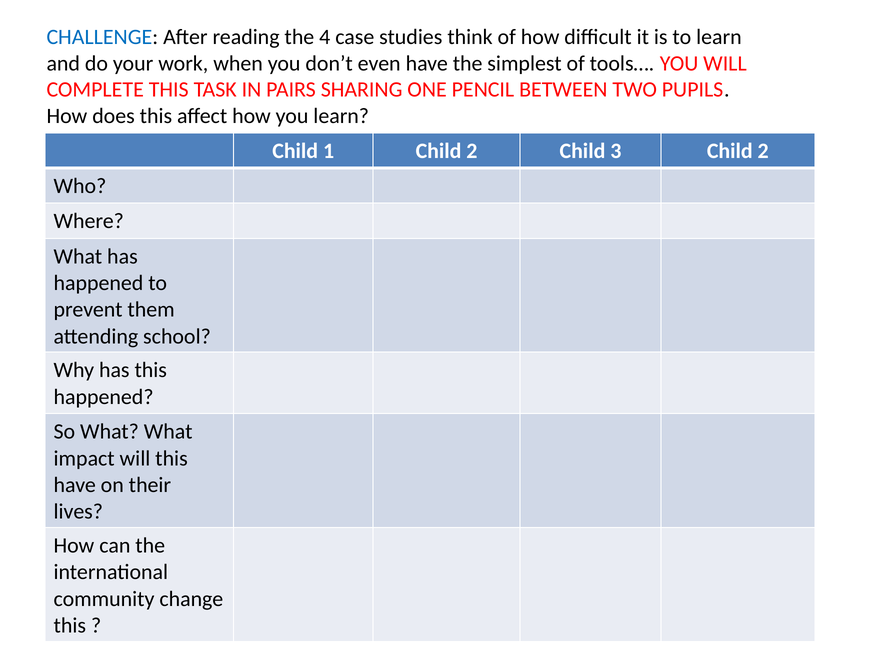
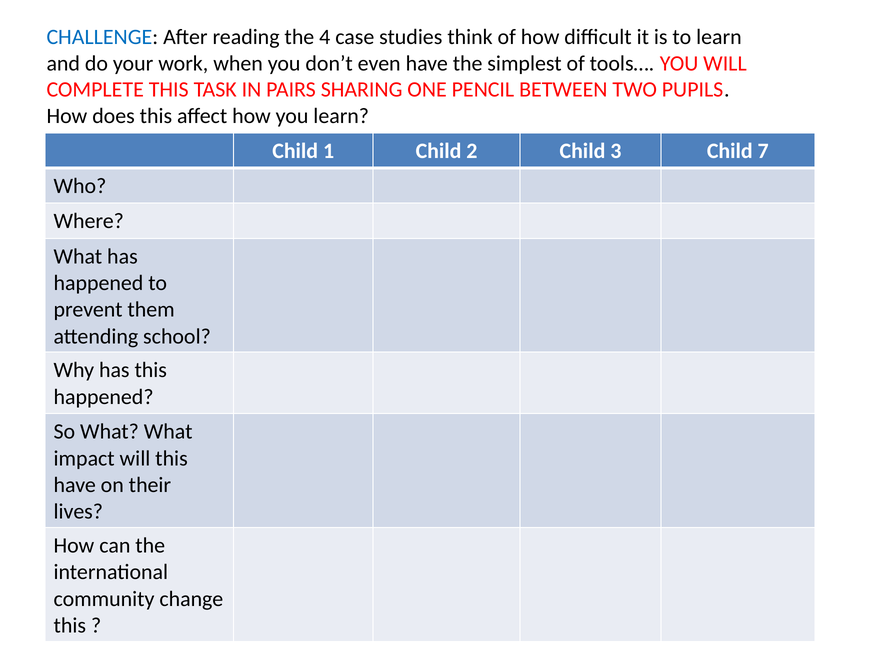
3 Child 2: 2 -> 7 (763, 151)
